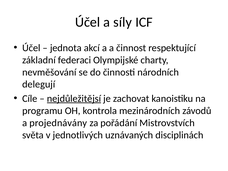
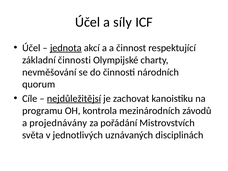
jednota underline: none -> present (66, 48)
základní federaci: federaci -> činnosti (74, 60)
delegují: delegují -> quorum (39, 84)
